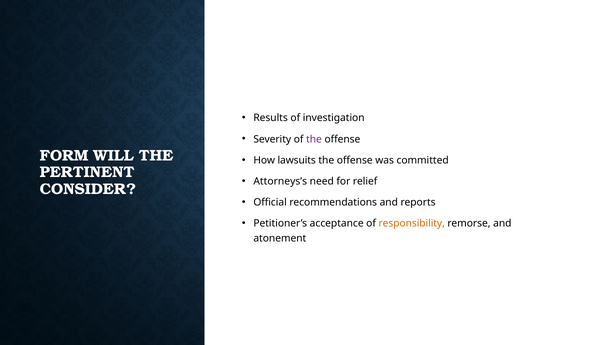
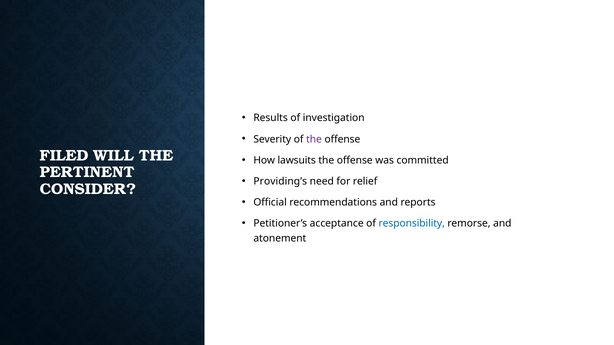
FORM: FORM -> FILED (64, 156)
Attorneys’s: Attorneys’s -> Providing’s (280, 182)
responsibility colour: orange -> blue (412, 224)
